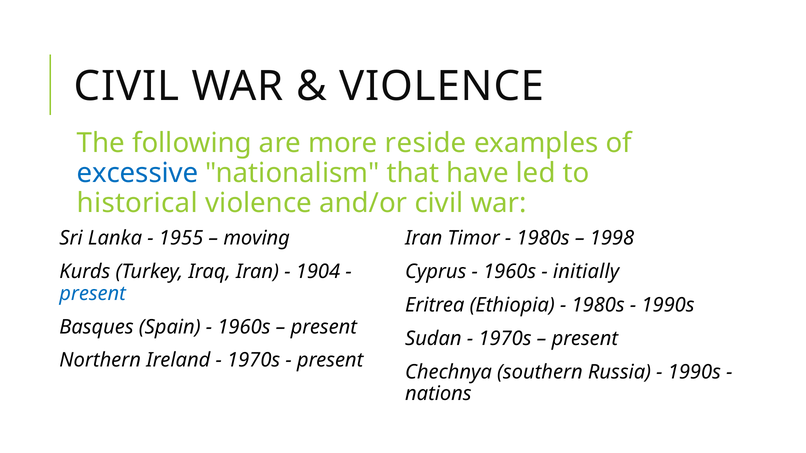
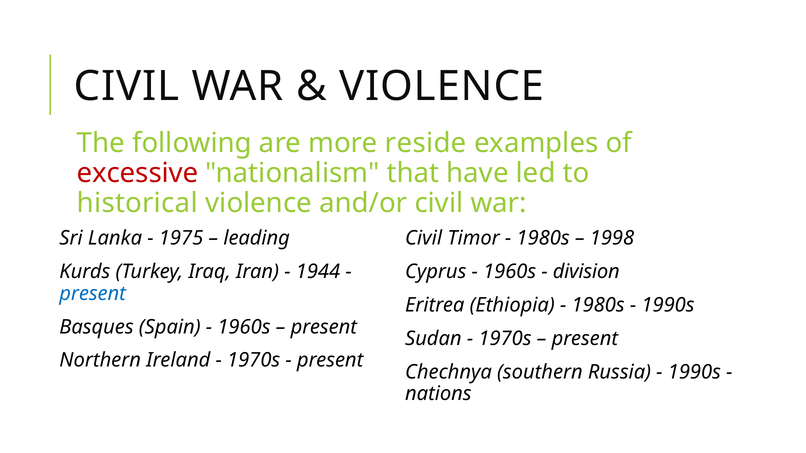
excessive colour: blue -> red (137, 173)
1955: 1955 -> 1975 (181, 238)
moving: moving -> leading (257, 238)
Iran: Iran -> Civil (424, 238)
1904: 1904 -> 1944 (318, 272)
initially: initially -> division (586, 272)
